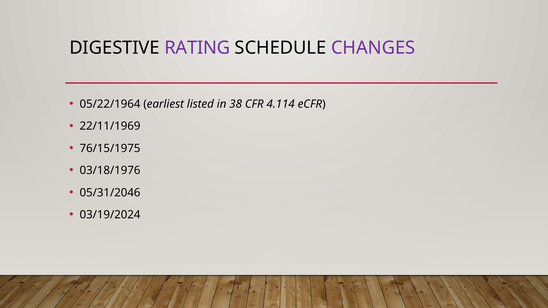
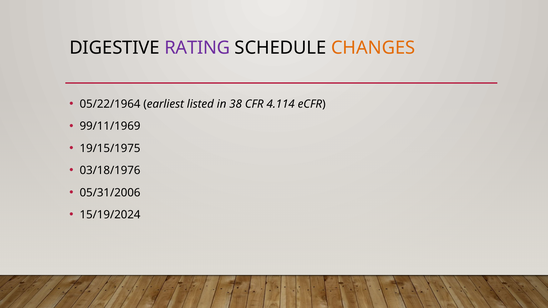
CHANGES colour: purple -> orange (373, 48)
22/11/1969: 22/11/1969 -> 99/11/1969 (110, 126)
76/15/1975: 76/15/1975 -> 19/15/1975 (110, 148)
05/31/2046: 05/31/2046 -> 05/31/2006 (110, 193)
03/19/2024: 03/19/2024 -> 15/19/2024 (110, 215)
